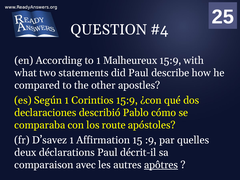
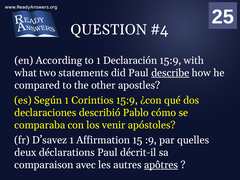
Malheureux: Malheureux -> Declaración (130, 60)
describe underline: none -> present (170, 73)
route: route -> venir (114, 125)
